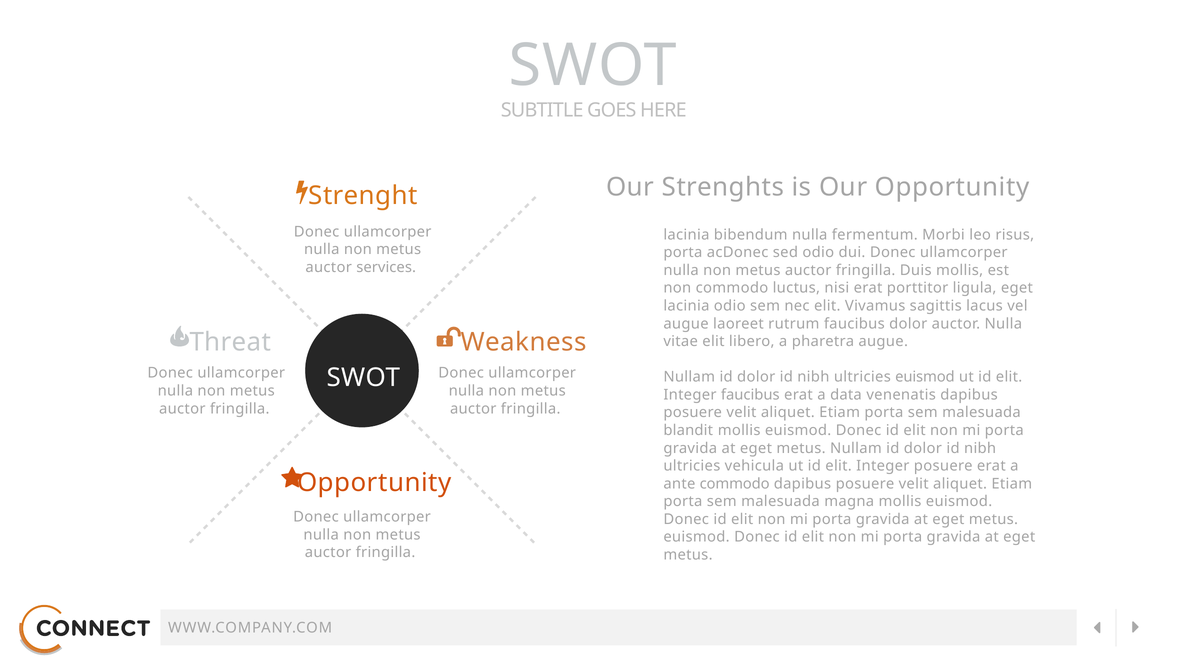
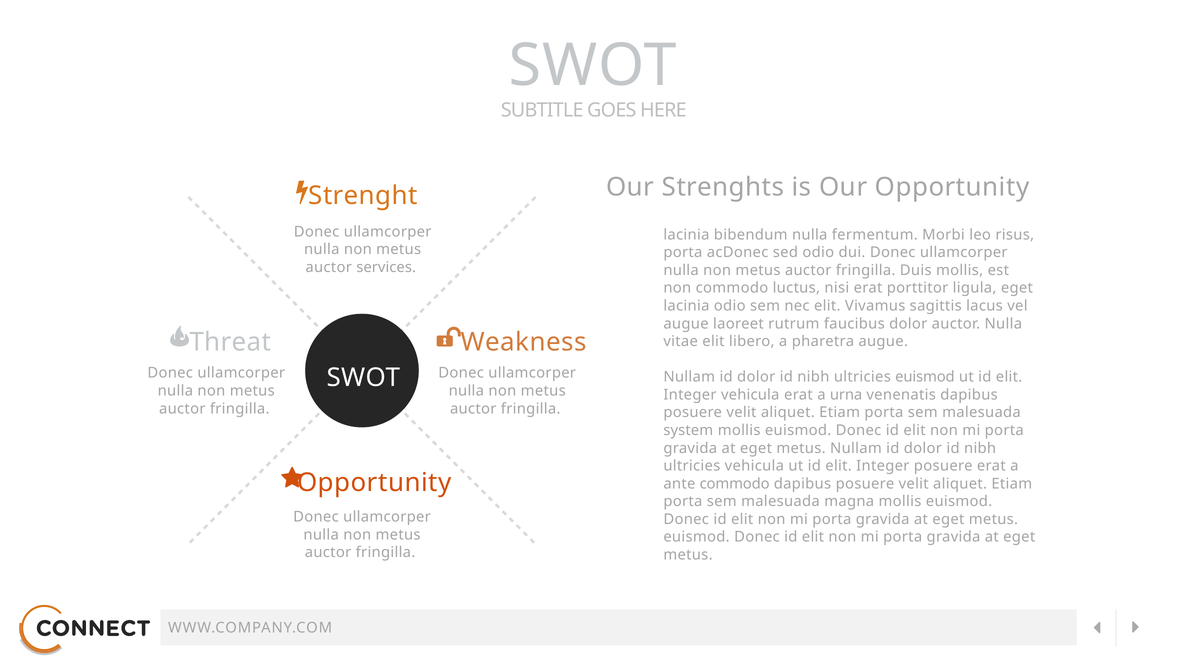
Integer faucibus: faucibus -> vehicula (750, 395)
data: data -> urna (846, 395)
blandit: blandit -> system (688, 430)
